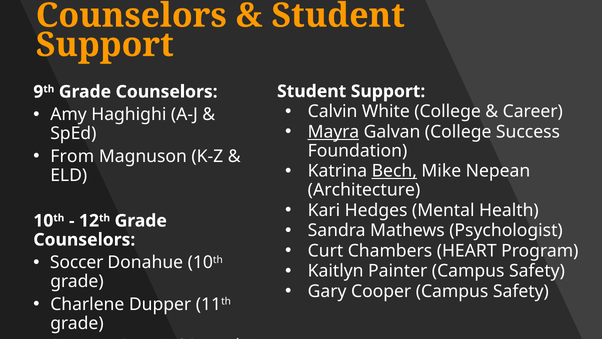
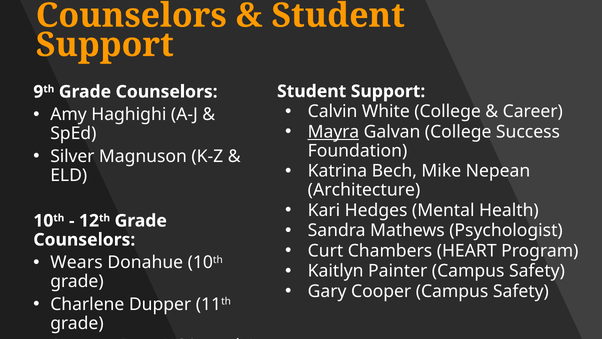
From: From -> Silver (72, 156)
Bech underline: present -> none (394, 171)
Soccer: Soccer -> Wears (77, 262)
